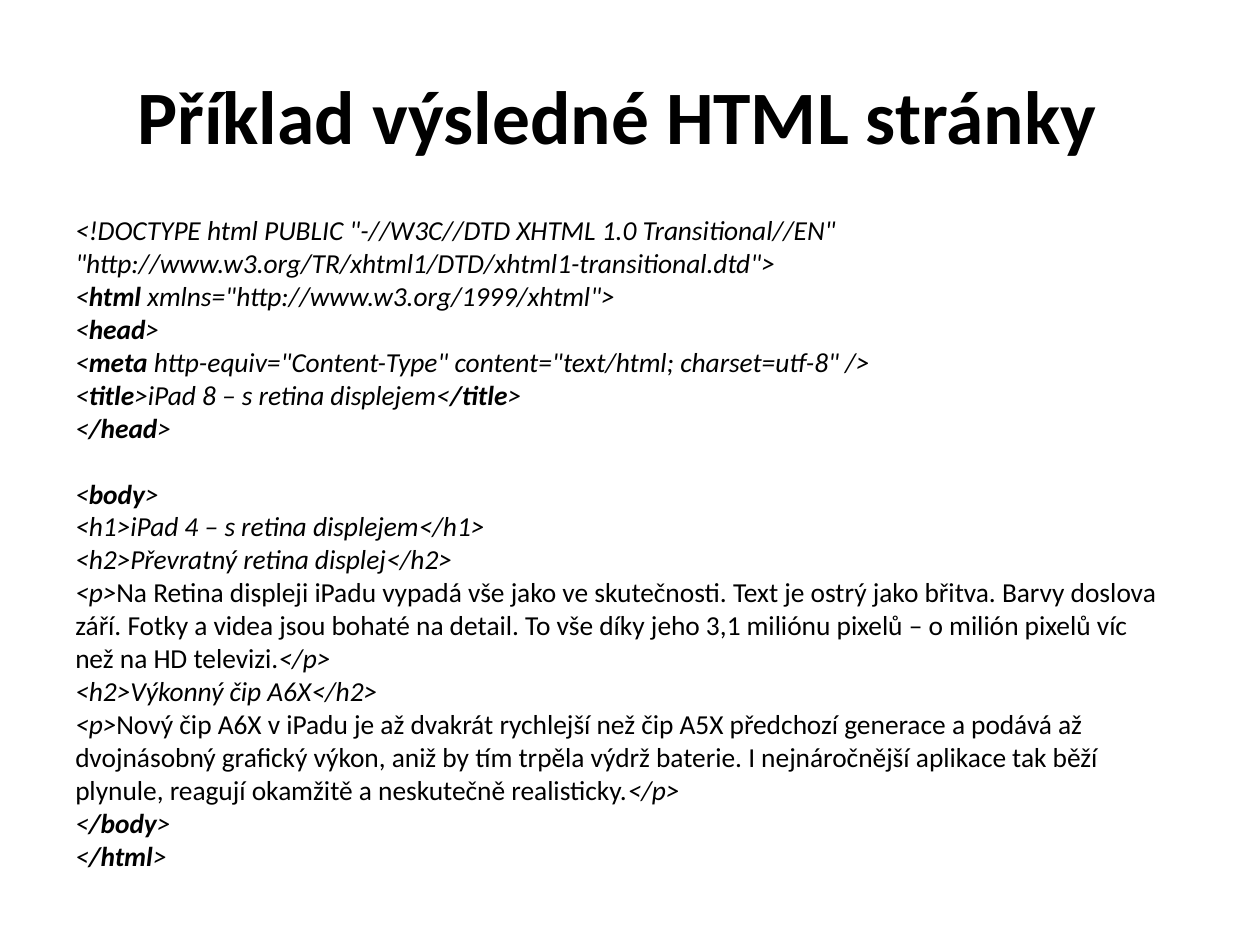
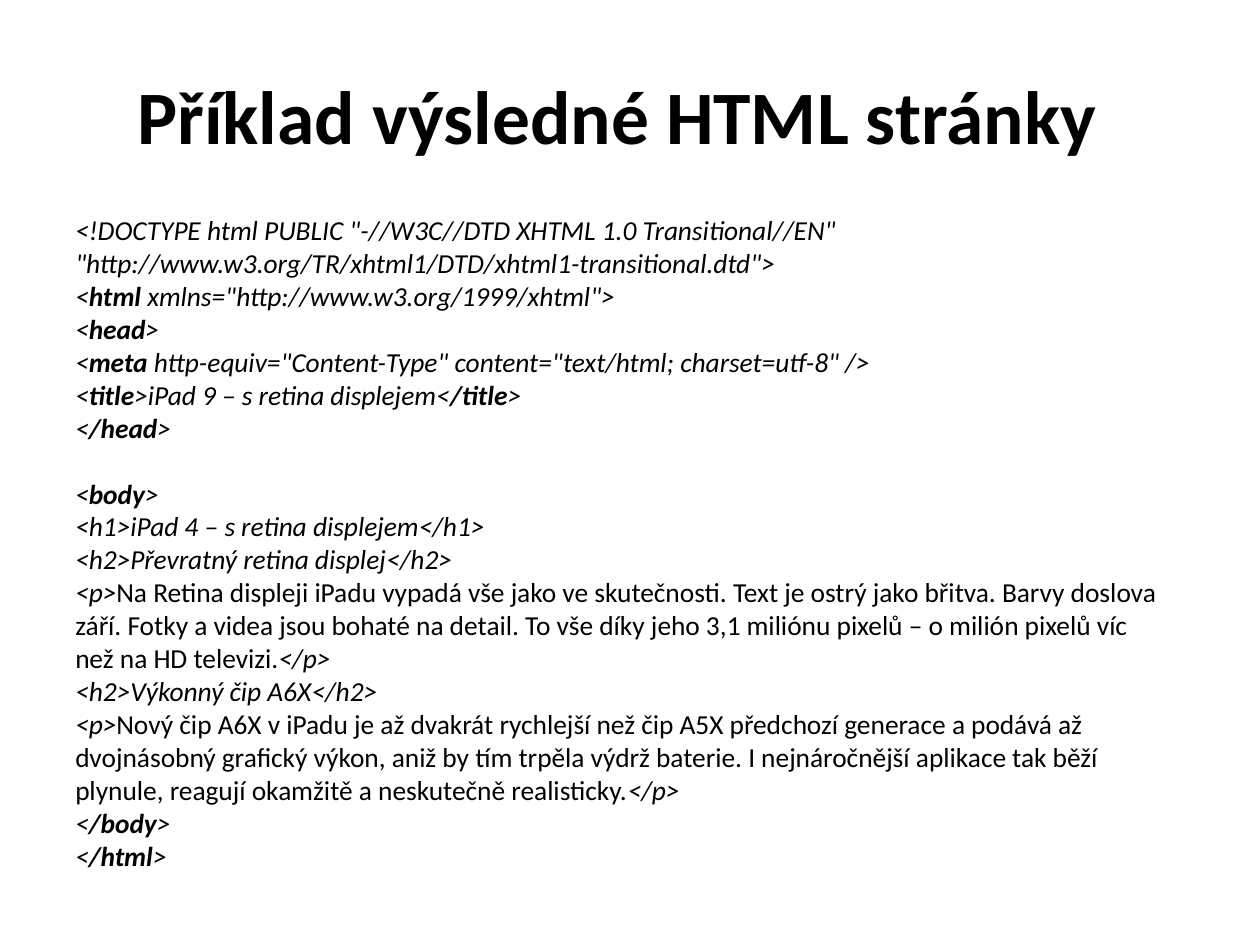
8: 8 -> 9 (209, 396)
